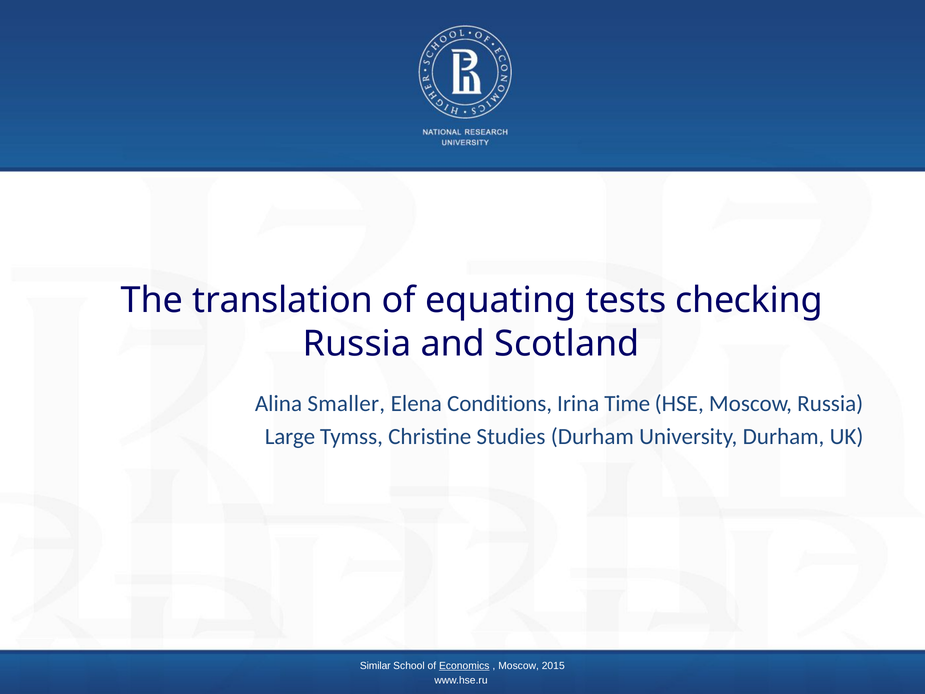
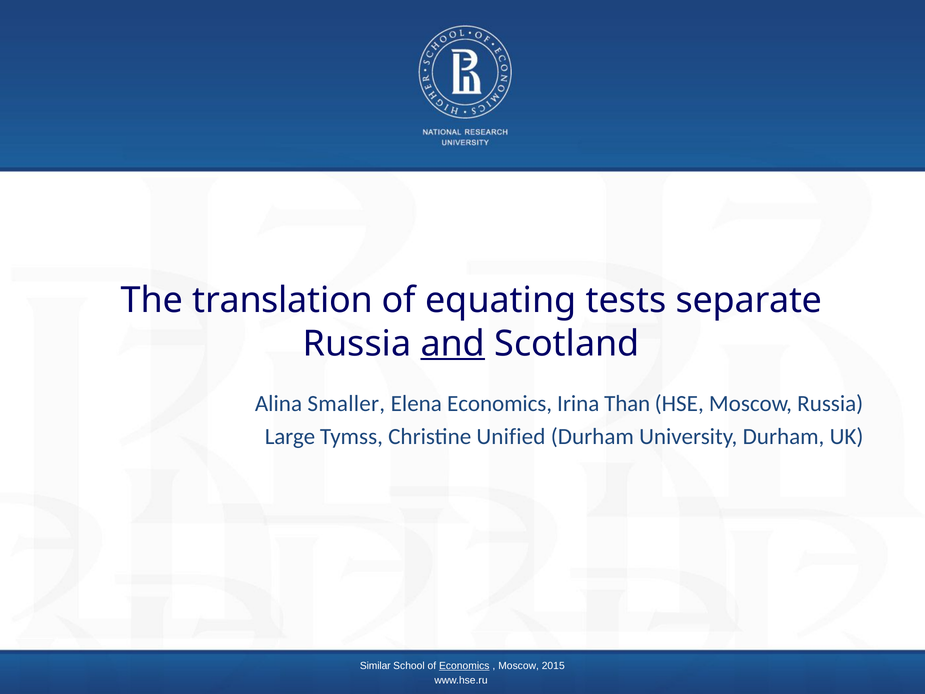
checking: checking -> separate (749, 300)
and underline: none -> present (453, 344)
Elena Conditions: Conditions -> Economics (500, 403)
Time: Time -> Than (627, 403)
Studies: Studies -> Unified (511, 436)
